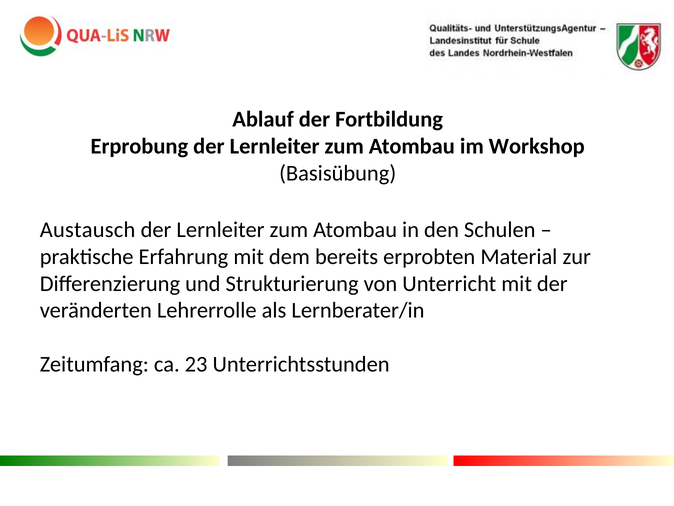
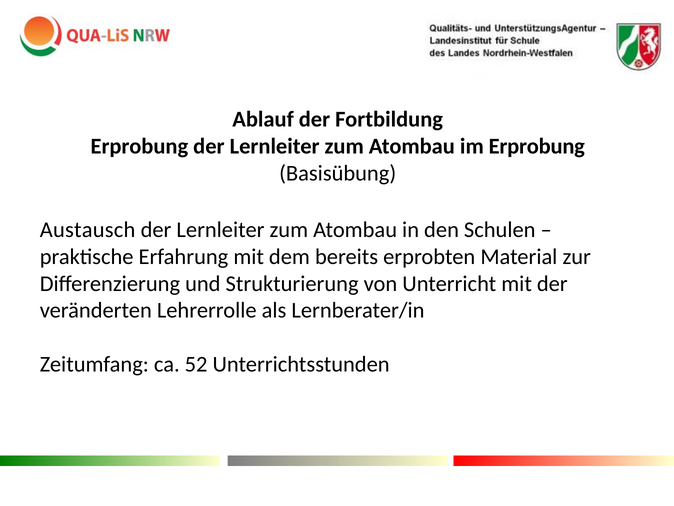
im Workshop: Workshop -> Erprobung (537, 146)
23: 23 -> 52 (196, 364)
